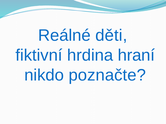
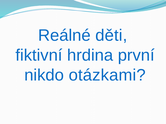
hraní: hraní -> první (136, 55)
poznačte: poznačte -> otázkami (107, 75)
